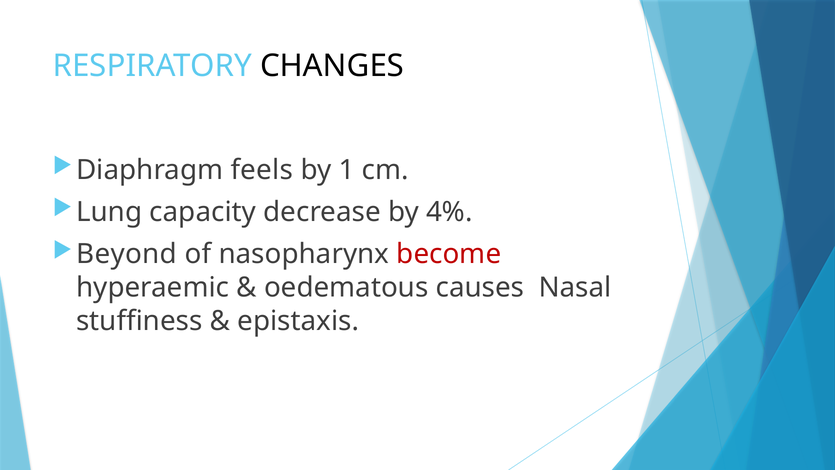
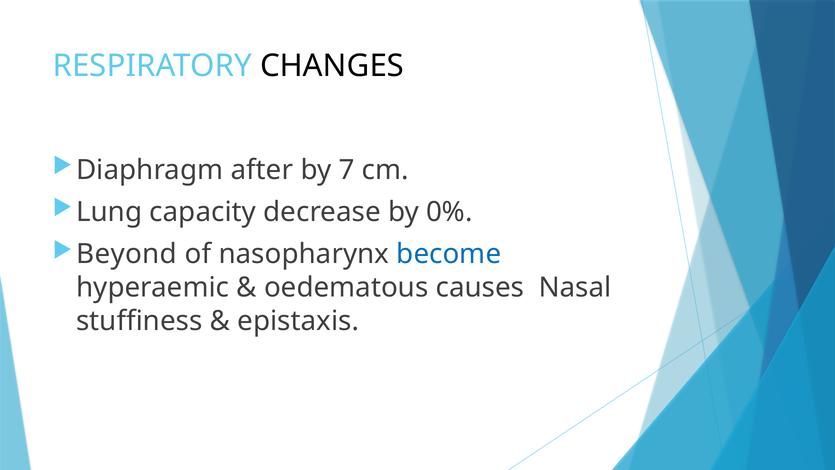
feels: feels -> after (262, 170)
1: 1 -> 7 (347, 170)
4%: 4% -> 0% (449, 212)
become colour: red -> blue (449, 254)
